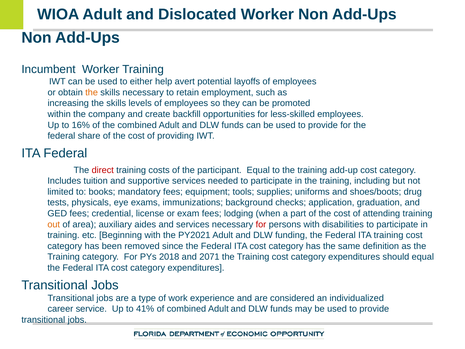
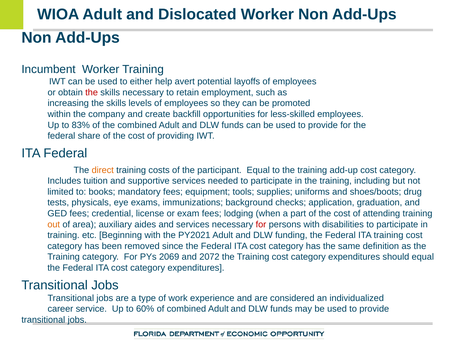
the colour: orange -> red (92, 92)
16%: 16% -> 83% (81, 125)
direct colour: red -> orange (103, 170)
2018: 2018 -> 2069 (169, 257)
2071: 2071 -> 2072 (209, 257)
41%: 41% -> 60% (145, 309)
